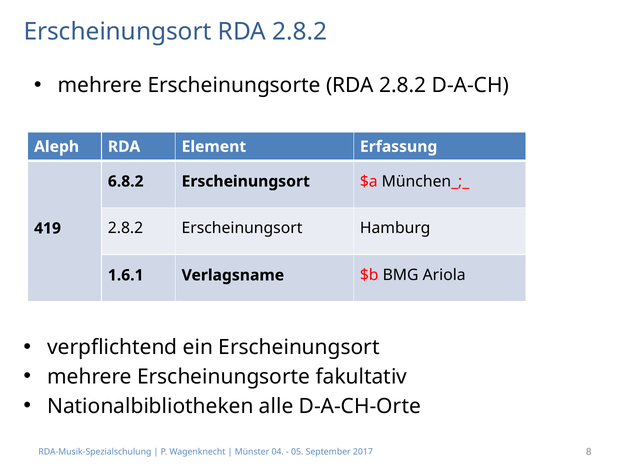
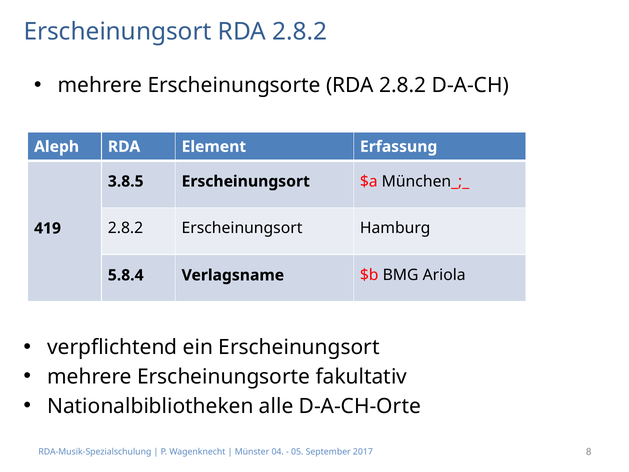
6.8.2: 6.8.2 -> 3.8.5 (126, 181)
1.6.1: 1.6.1 -> 5.8.4 (126, 275)
